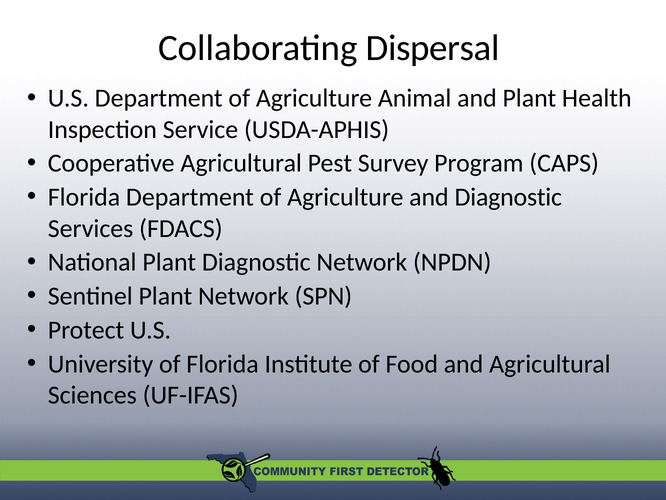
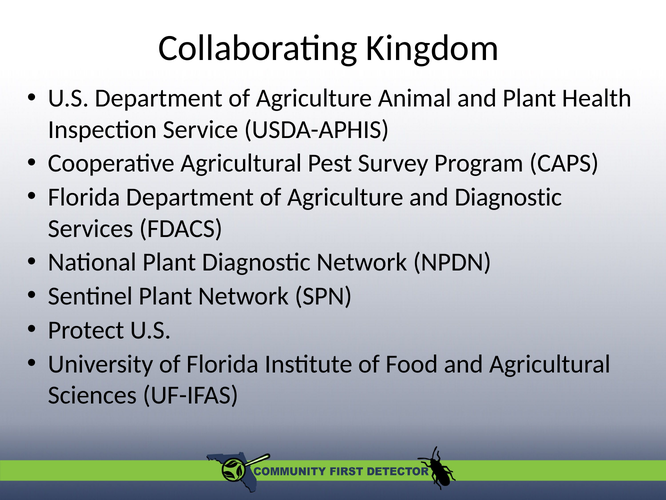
Dispersal: Dispersal -> Kingdom (432, 48)
